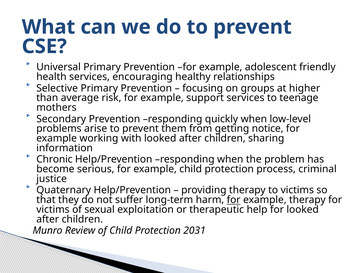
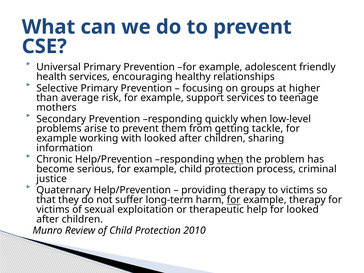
notice: notice -> tackle (268, 129)
when underline: none -> present (230, 159)
2031: 2031 -> 2010 (194, 231)
